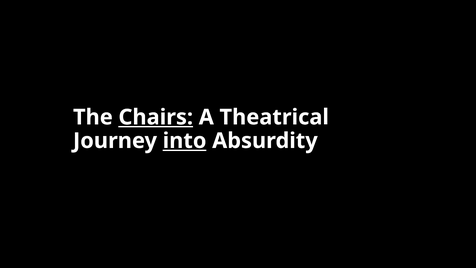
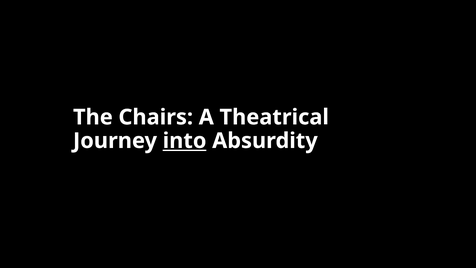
Chairs underline: present -> none (156, 117)
